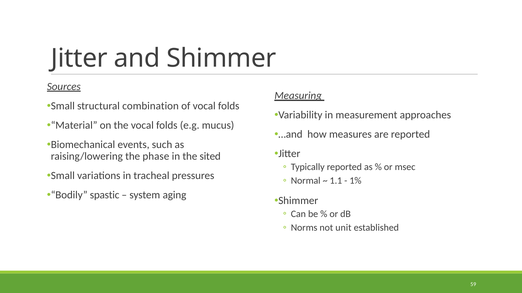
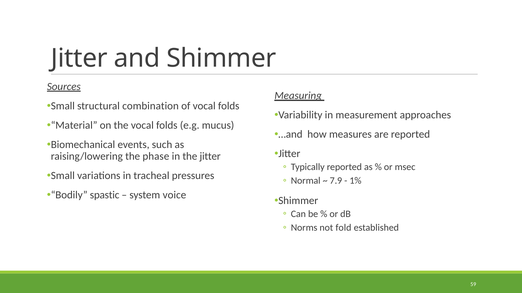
the sited: sited -> jitter (210, 157)
1.1: 1.1 -> 7.9 (336, 181)
aging: aging -> voice (174, 195)
unit: unit -> fold (343, 228)
